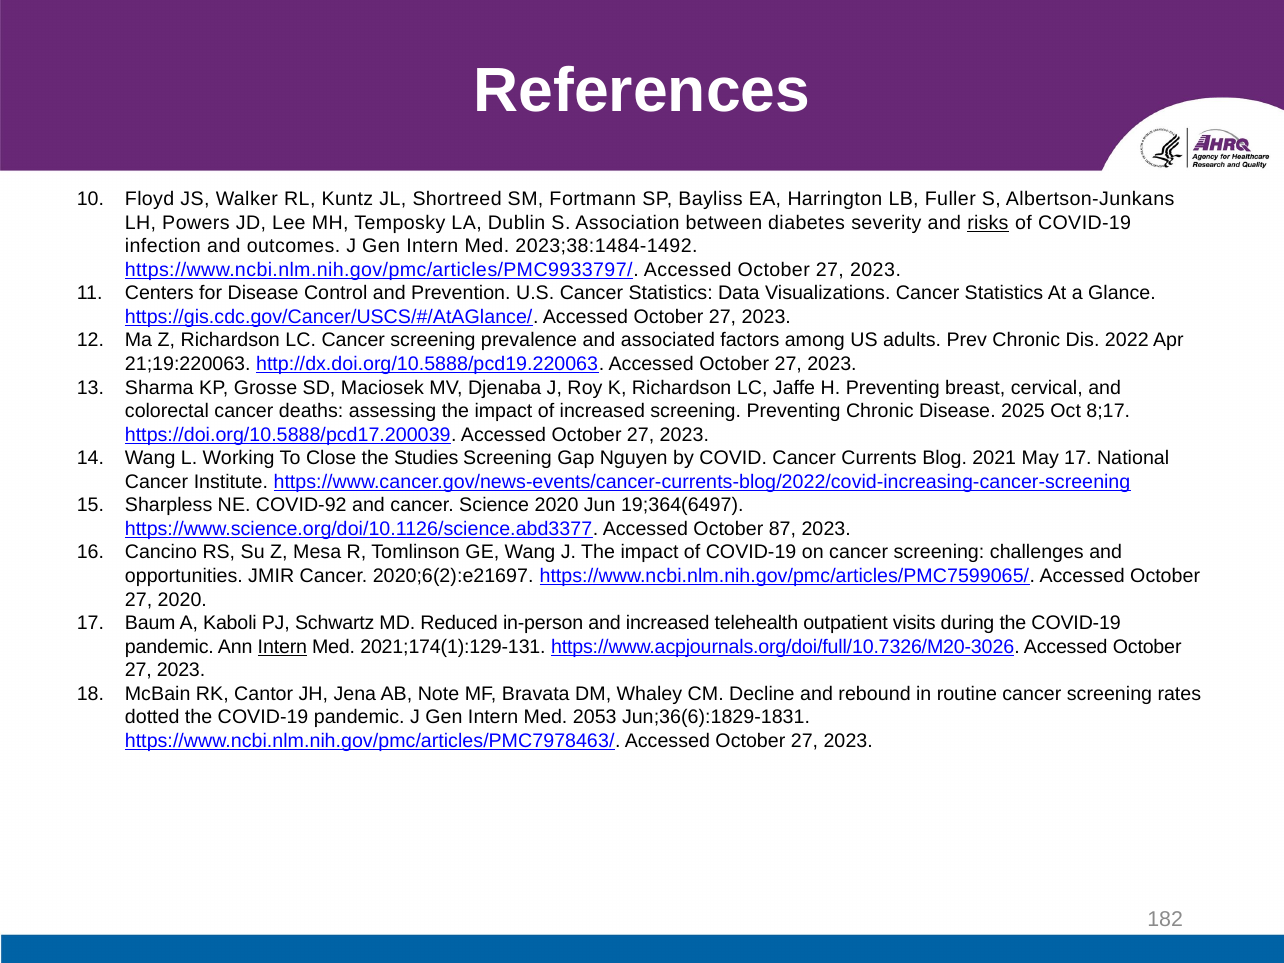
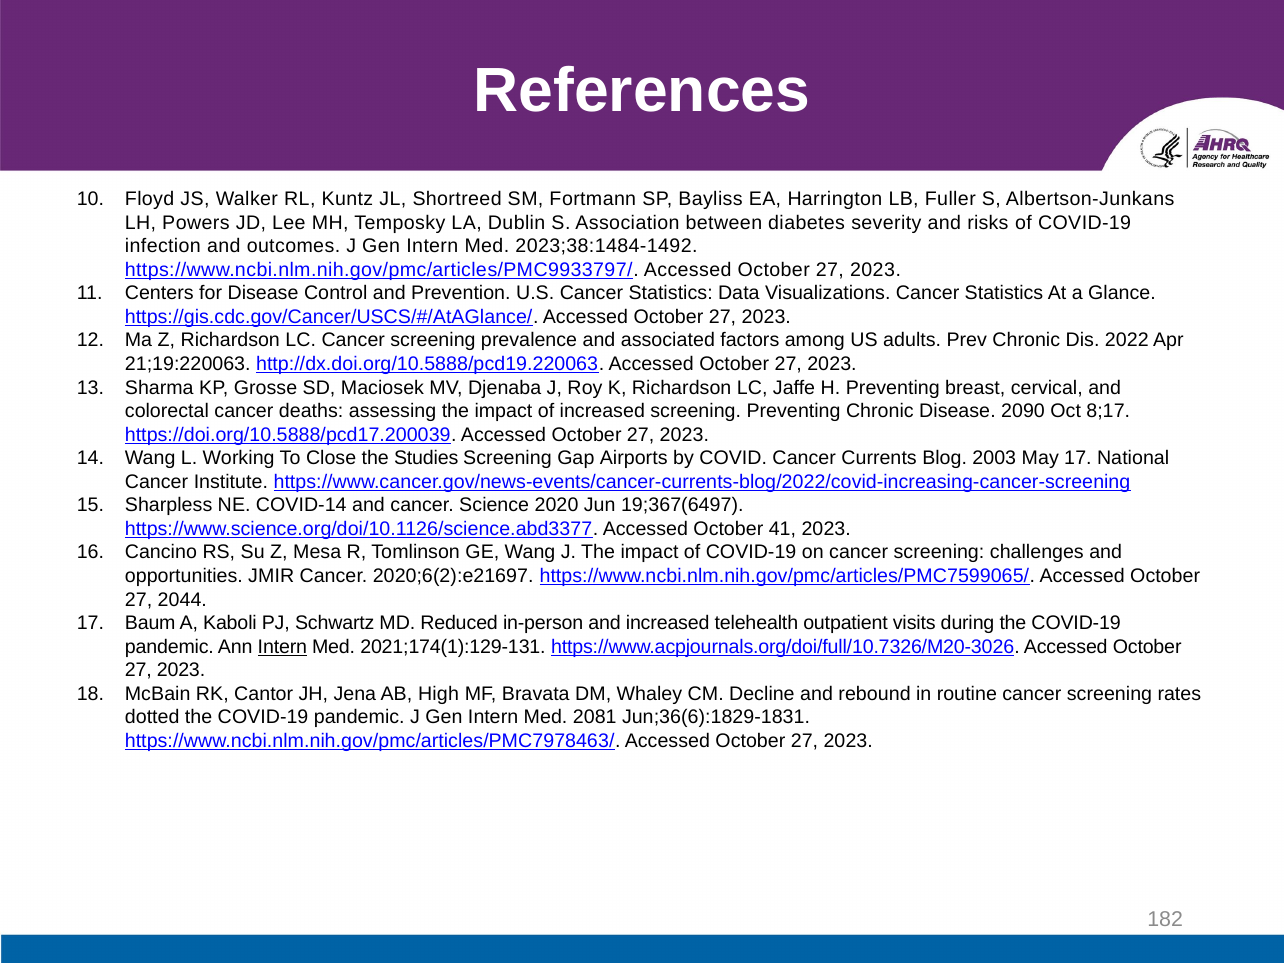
risks underline: present -> none (988, 223)
2025: 2025 -> 2090 (1023, 411)
Nguyen: Nguyen -> Airports (634, 458)
2021: 2021 -> 2003 (994, 458)
COVID-92: COVID-92 -> COVID-14 (301, 505)
19;364(6497: 19;364(6497 -> 19;367(6497 (682, 505)
87: 87 -> 41 (782, 529)
27 2020: 2020 -> 2044 (182, 600)
Note: Note -> High (438, 694)
2053: 2053 -> 2081 (595, 717)
